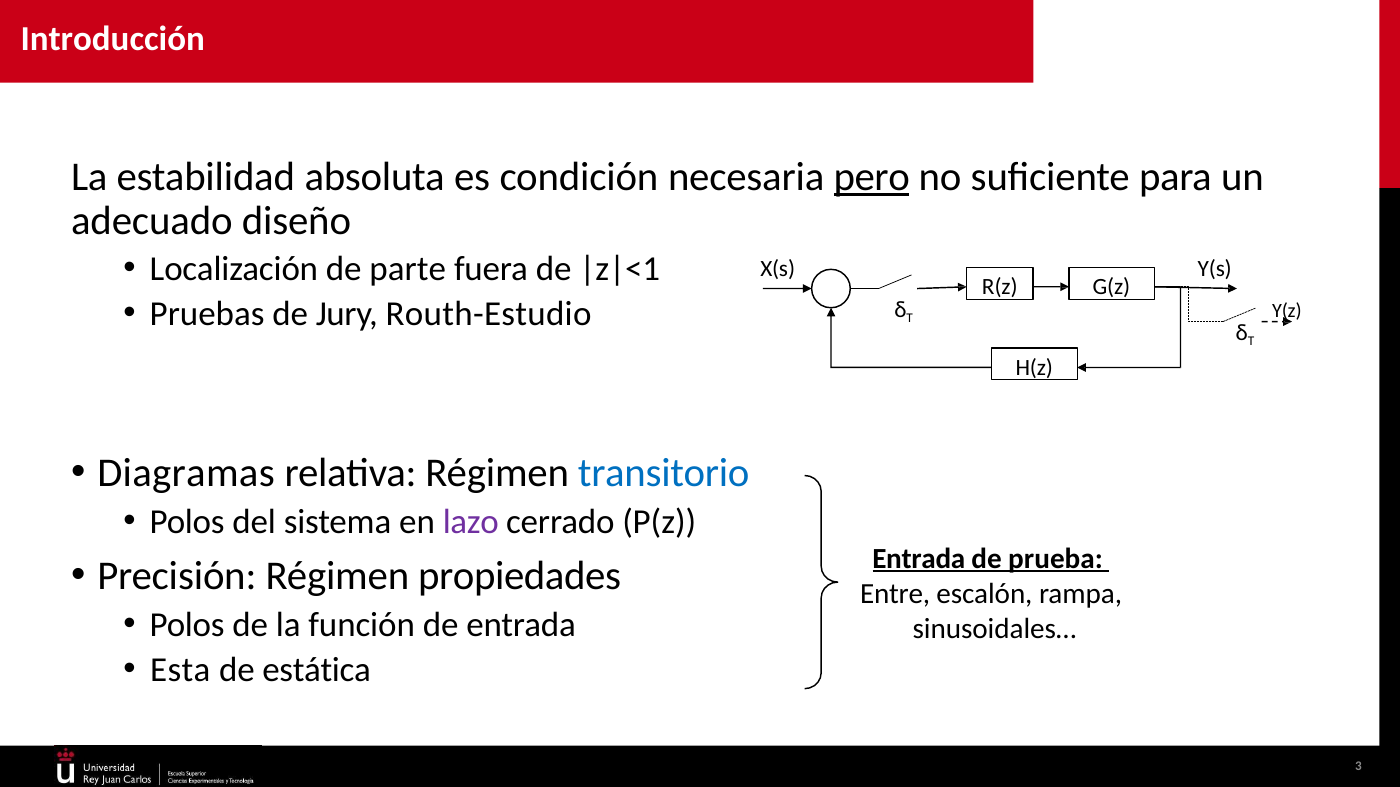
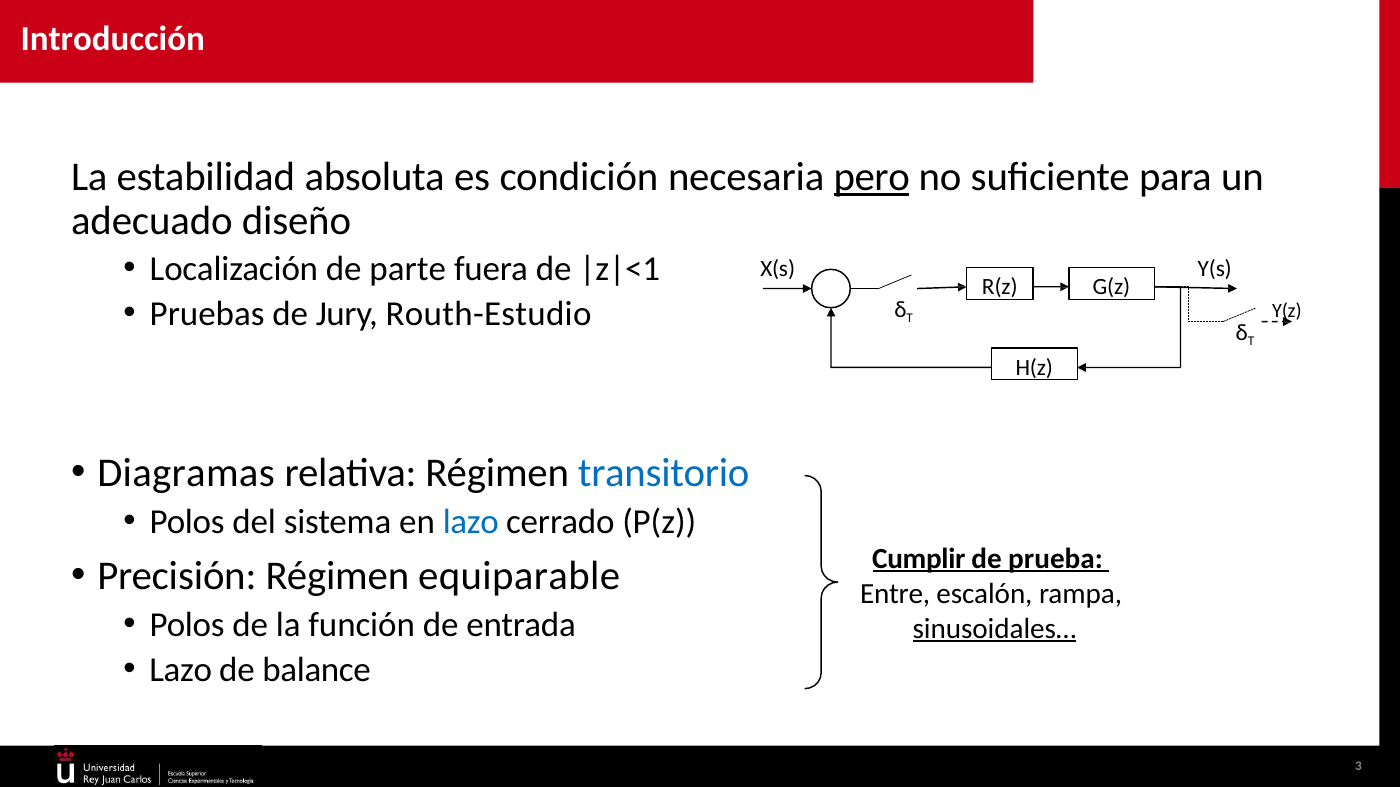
lazo colour: purple -> blue (471, 522)
Entrada: Entrada -> Cumplir (919, 559)
propiedades: propiedades -> equiparable (519, 577)
sinusoidales… underline: none -> present (994, 629)
Esta: Esta -> Lazo (181, 671)
estática: estática -> balance (317, 671)
